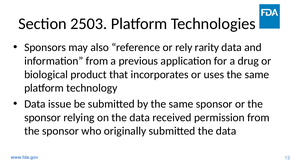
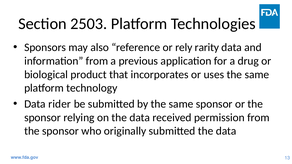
issue: issue -> rider (60, 104)
